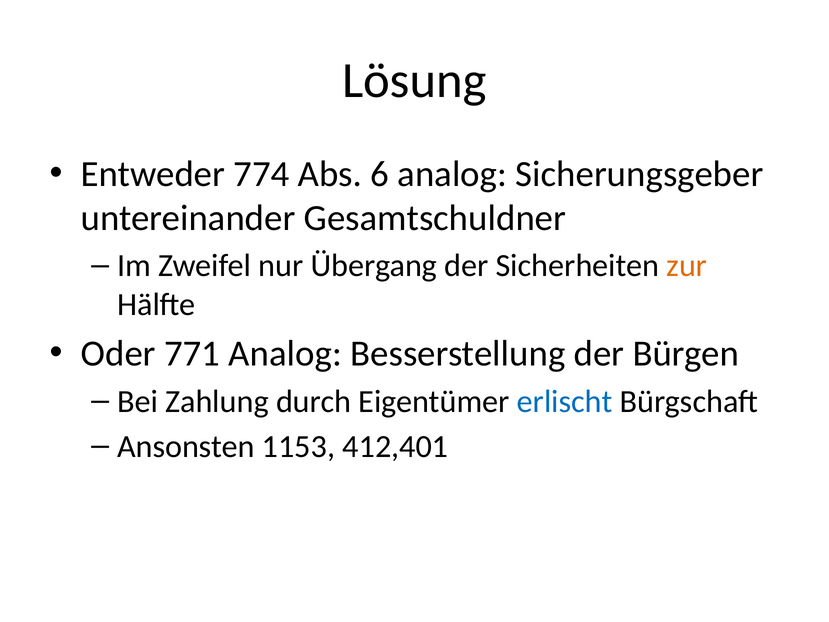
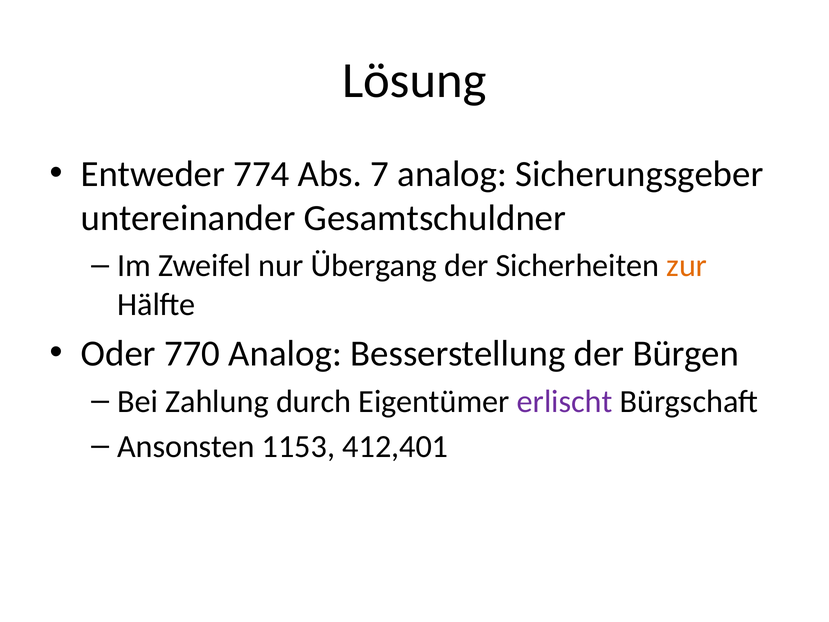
6: 6 -> 7 (380, 174)
771: 771 -> 770 (192, 354)
erlischt colour: blue -> purple (565, 401)
